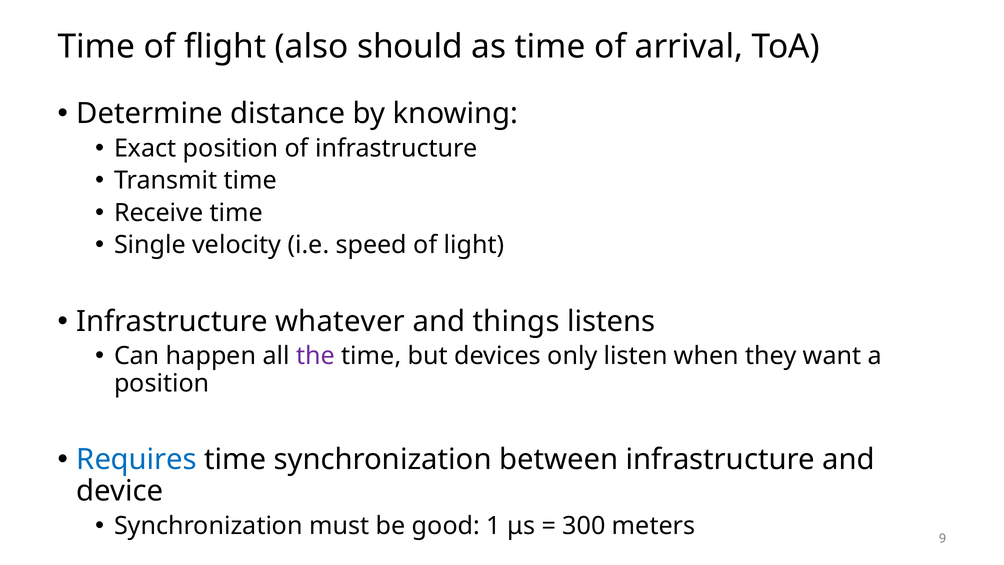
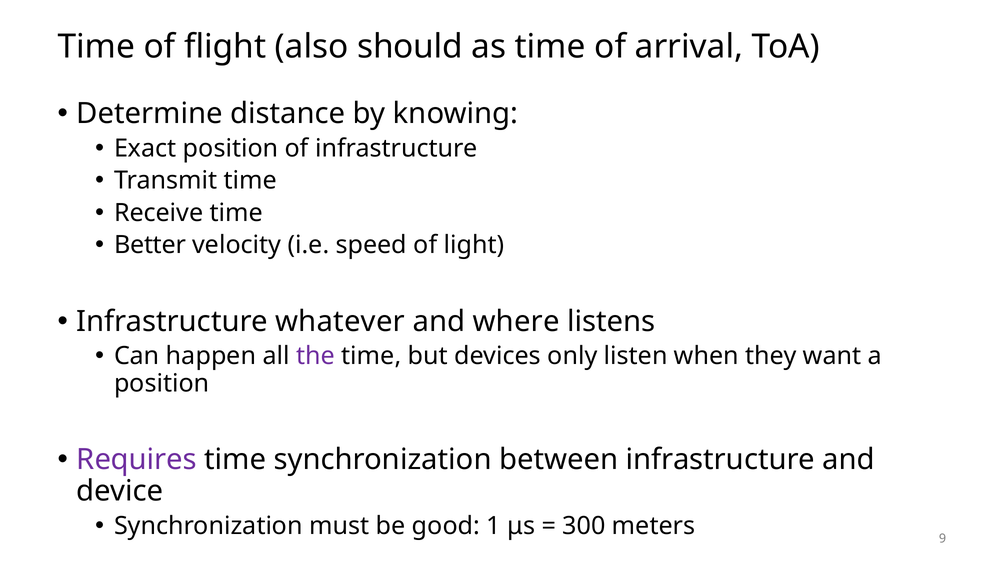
Single: Single -> Better (150, 245)
things: things -> where (516, 321)
Requires colour: blue -> purple (137, 459)
